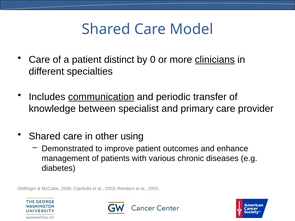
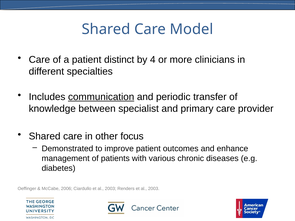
0: 0 -> 4 (153, 60)
clinicians underline: present -> none (215, 60)
using: using -> focus (132, 136)
